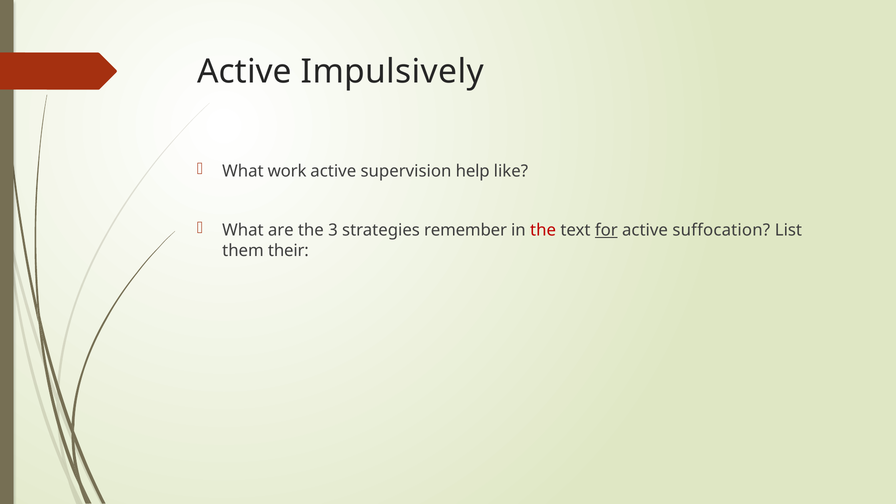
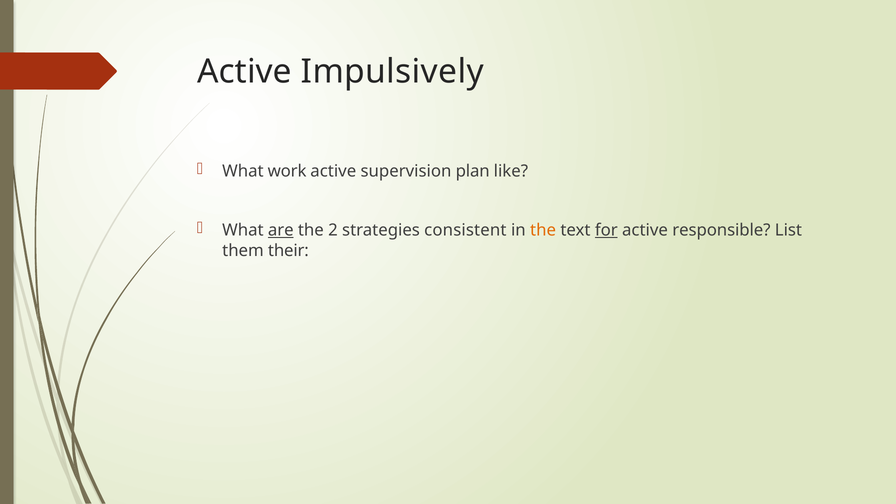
help: help -> plan (473, 171)
are underline: none -> present (281, 230)
3: 3 -> 2 (333, 230)
remember: remember -> consistent (465, 230)
the colour: red -> orange (543, 230)
suffocation: suffocation -> responsible (721, 230)
